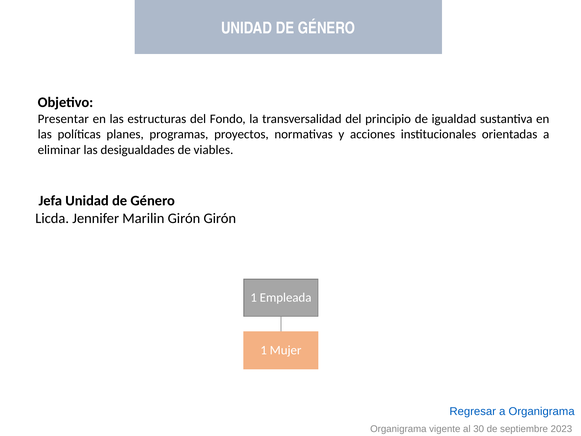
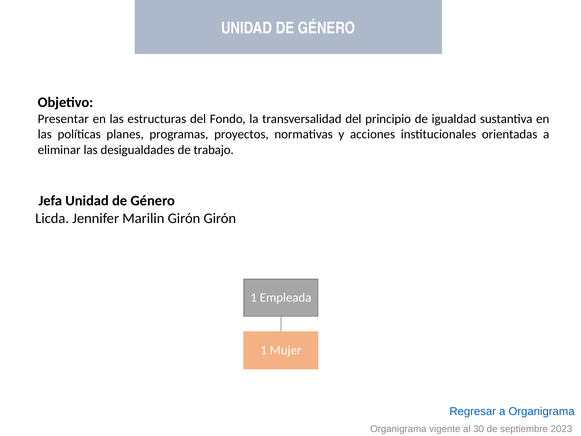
viables: viables -> trabajo (214, 150)
